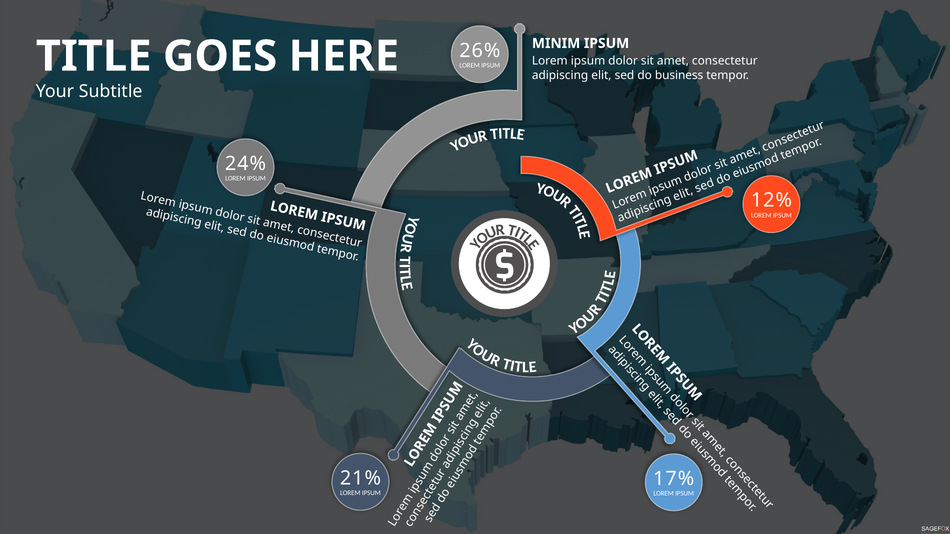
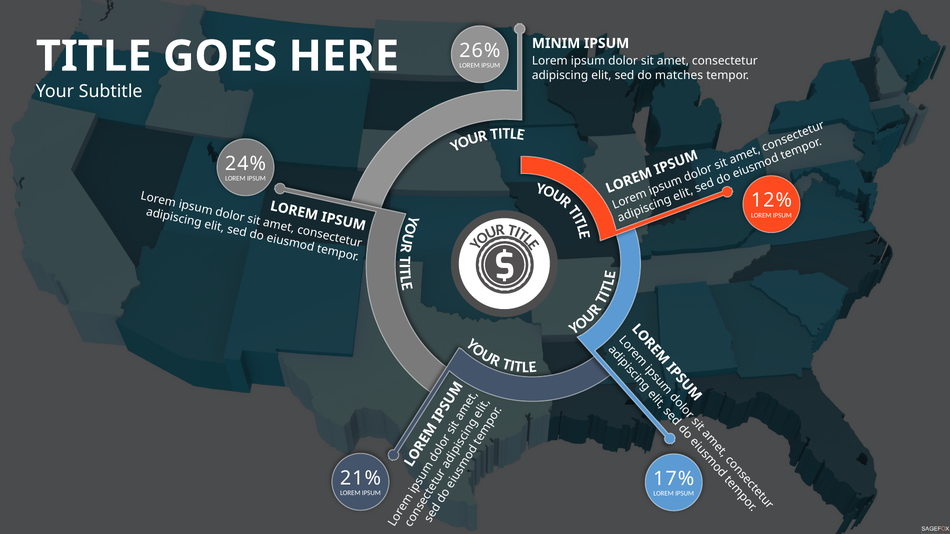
business: business -> matches (679, 75)
